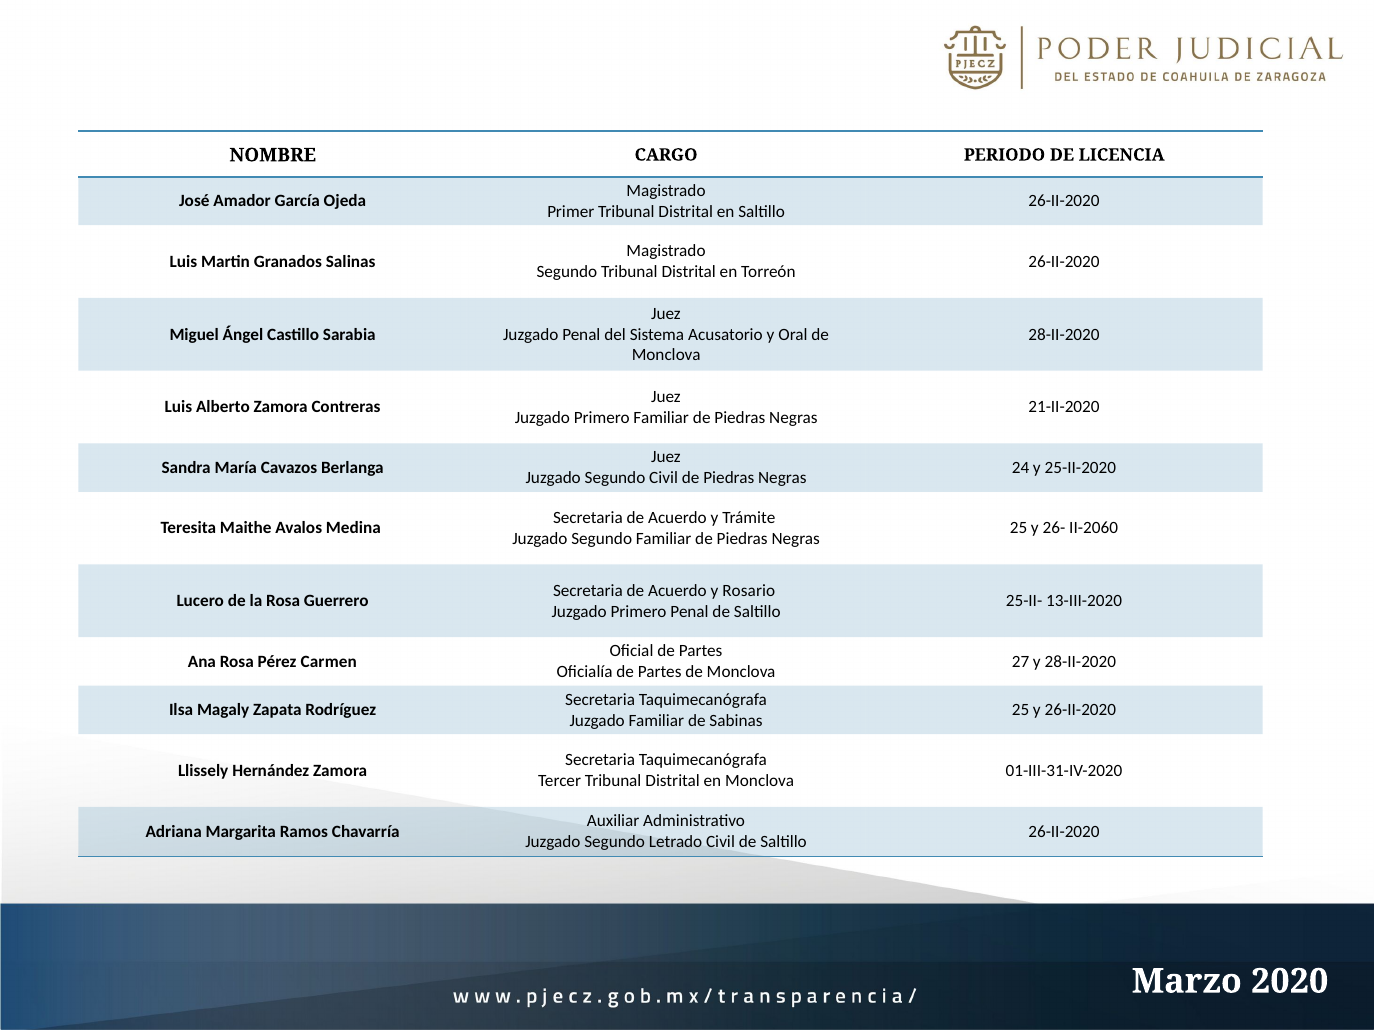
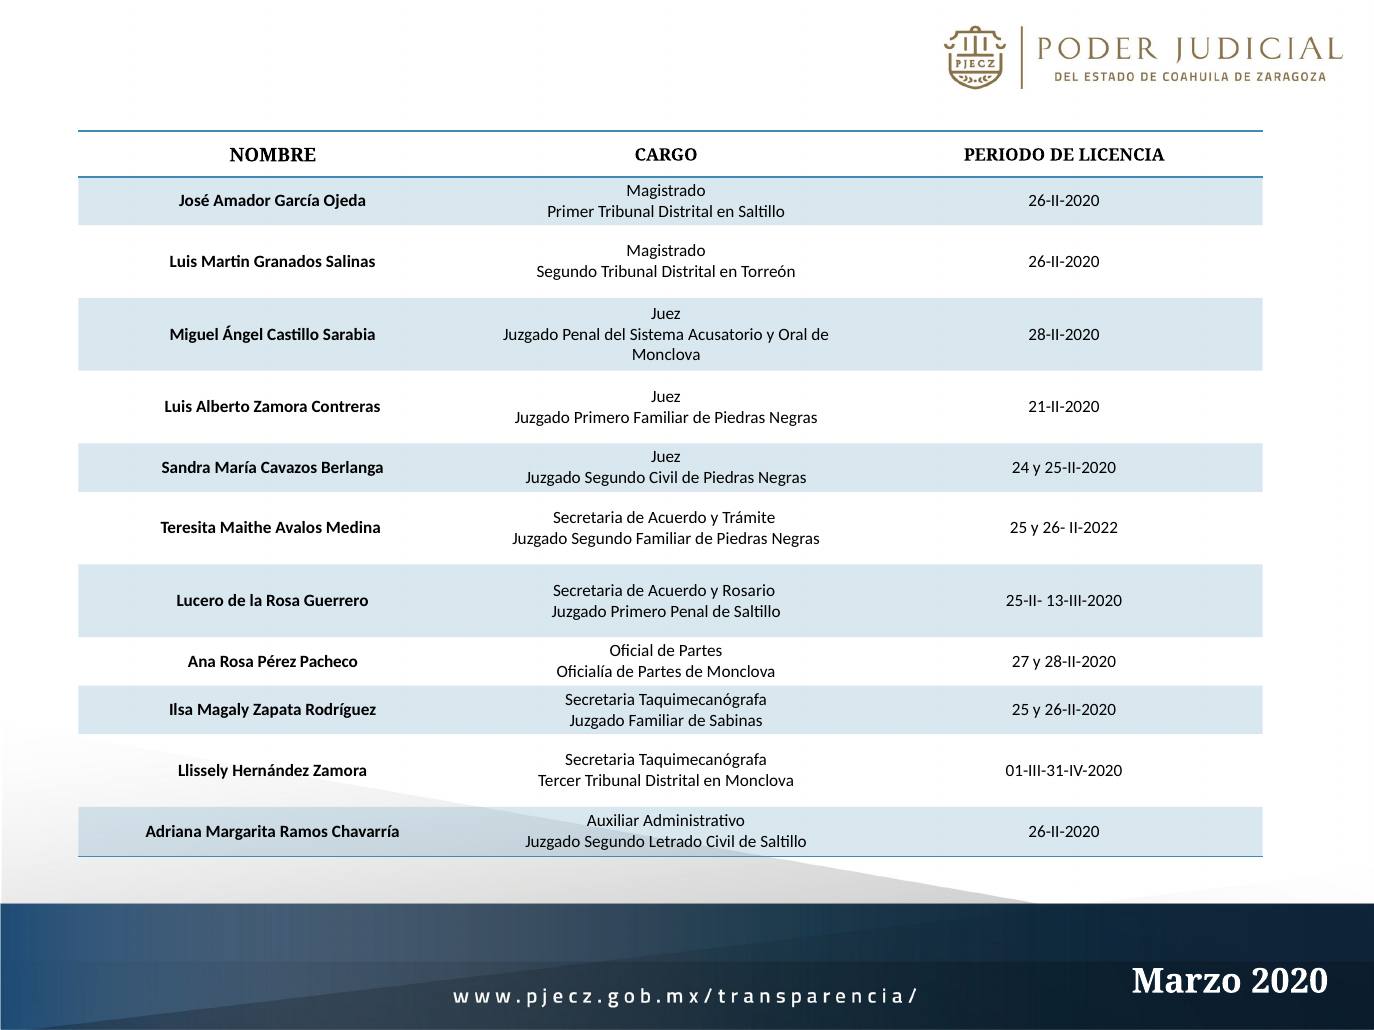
II-2060: II-2060 -> II-2022 (1094, 529)
Carmen: Carmen -> Pacheco (329, 662)
